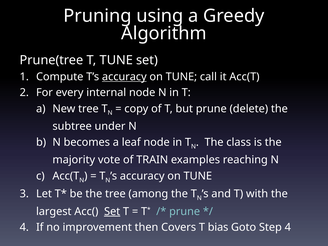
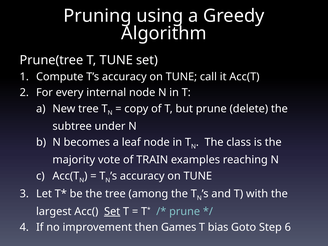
accuracy underline: present -> none (124, 77)
Covers: Covers -> Games (179, 227)
Step 4: 4 -> 6 (288, 227)
